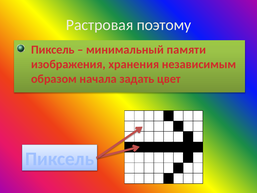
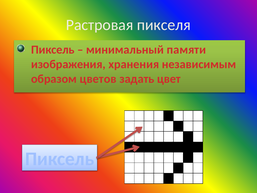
поэтому: поэтому -> пикселя (164, 25)
начала: начала -> цветов (98, 79)
